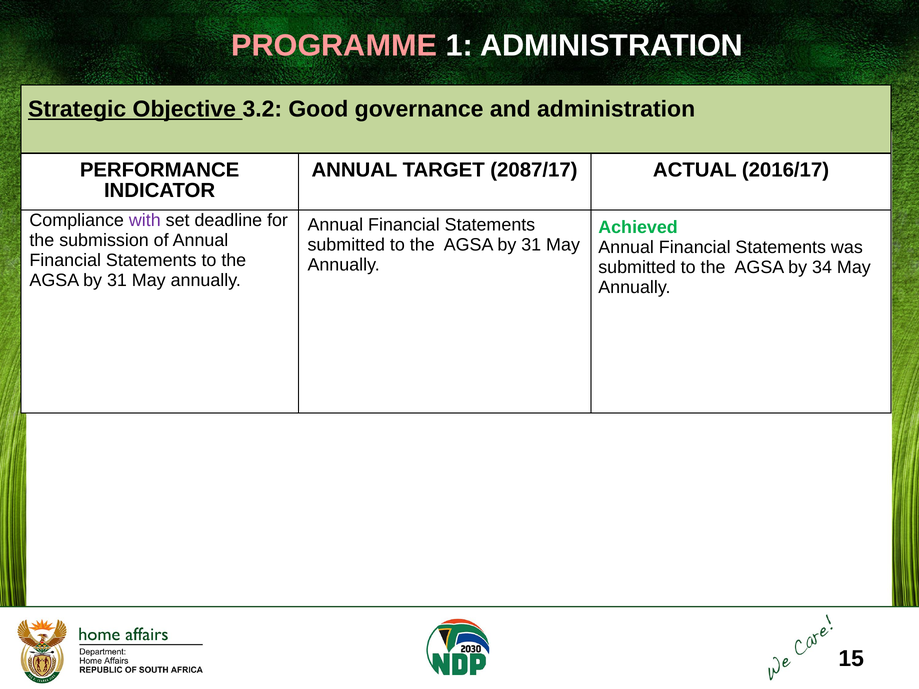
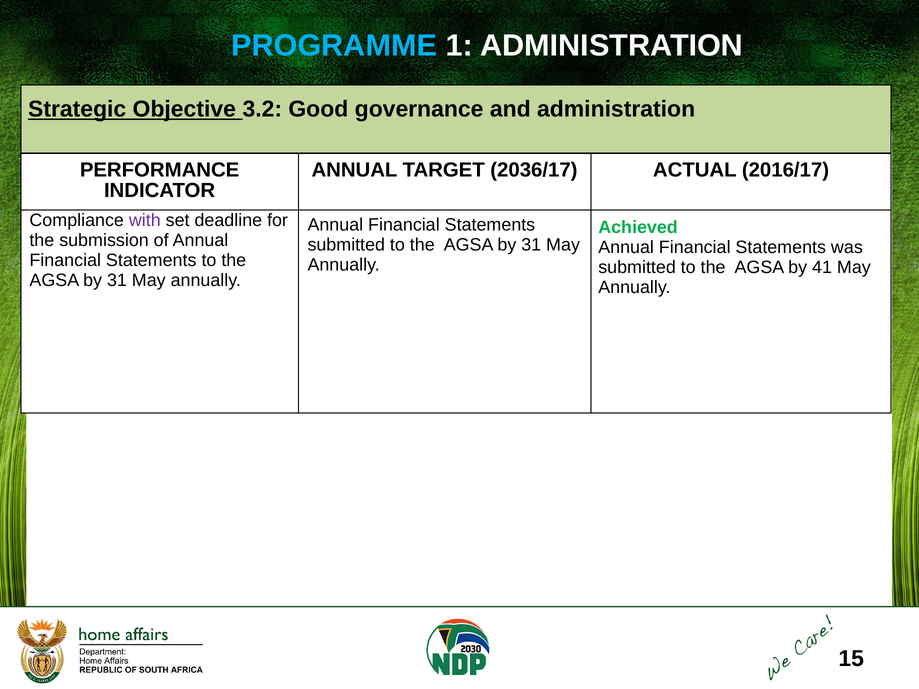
PROGRAMME colour: pink -> light blue (334, 46)
2087/17: 2087/17 -> 2036/17 (534, 170)
34: 34 -> 41 (822, 268)
